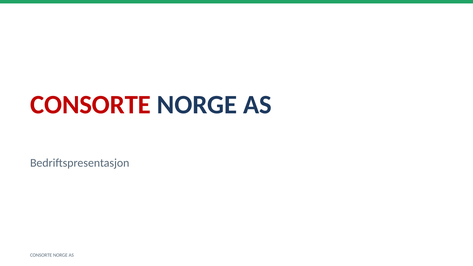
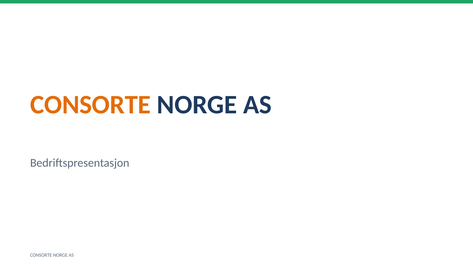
CONSORTE colour: red -> orange (90, 105)
